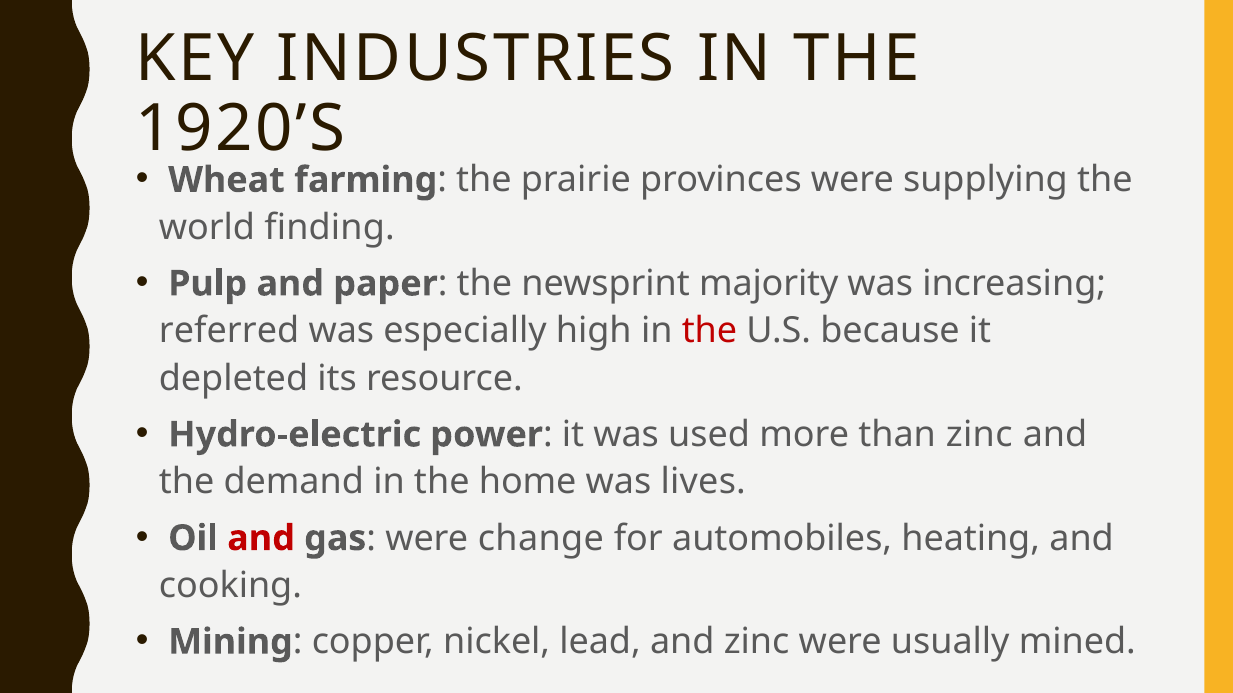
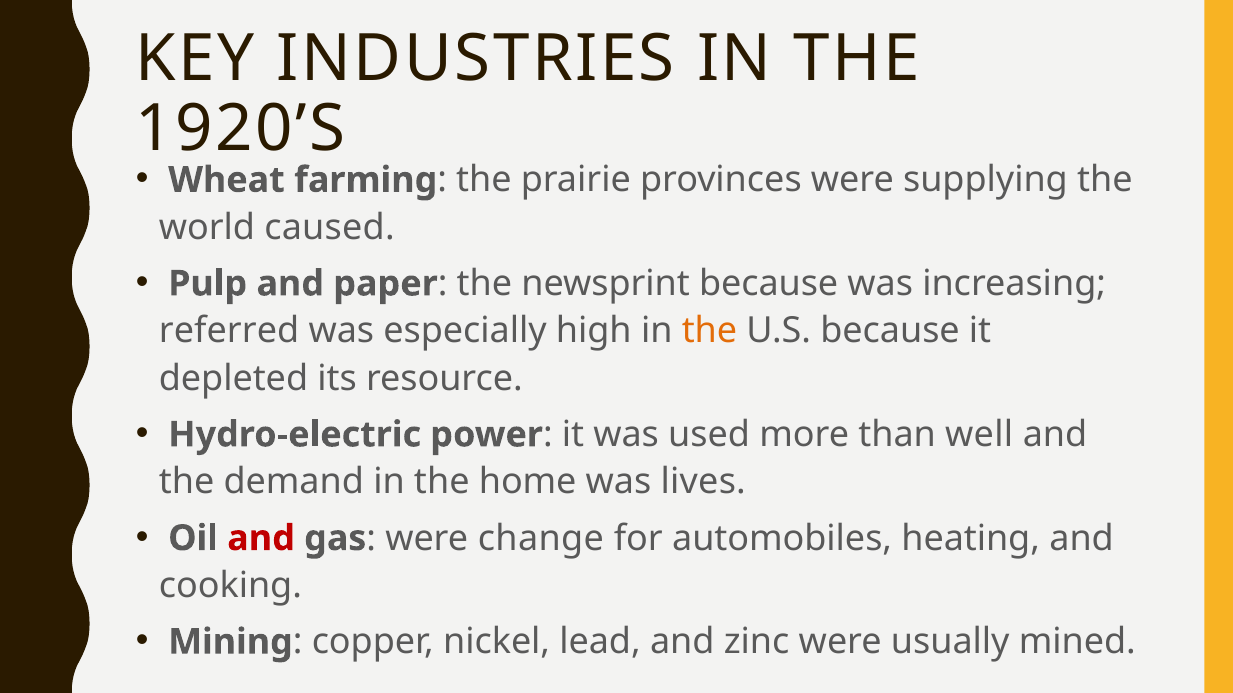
finding: finding -> caused (329, 228)
newsprint majority: majority -> because (769, 284)
the colour: red -> orange (710, 331)
than zinc: zinc -> well (979, 435)
